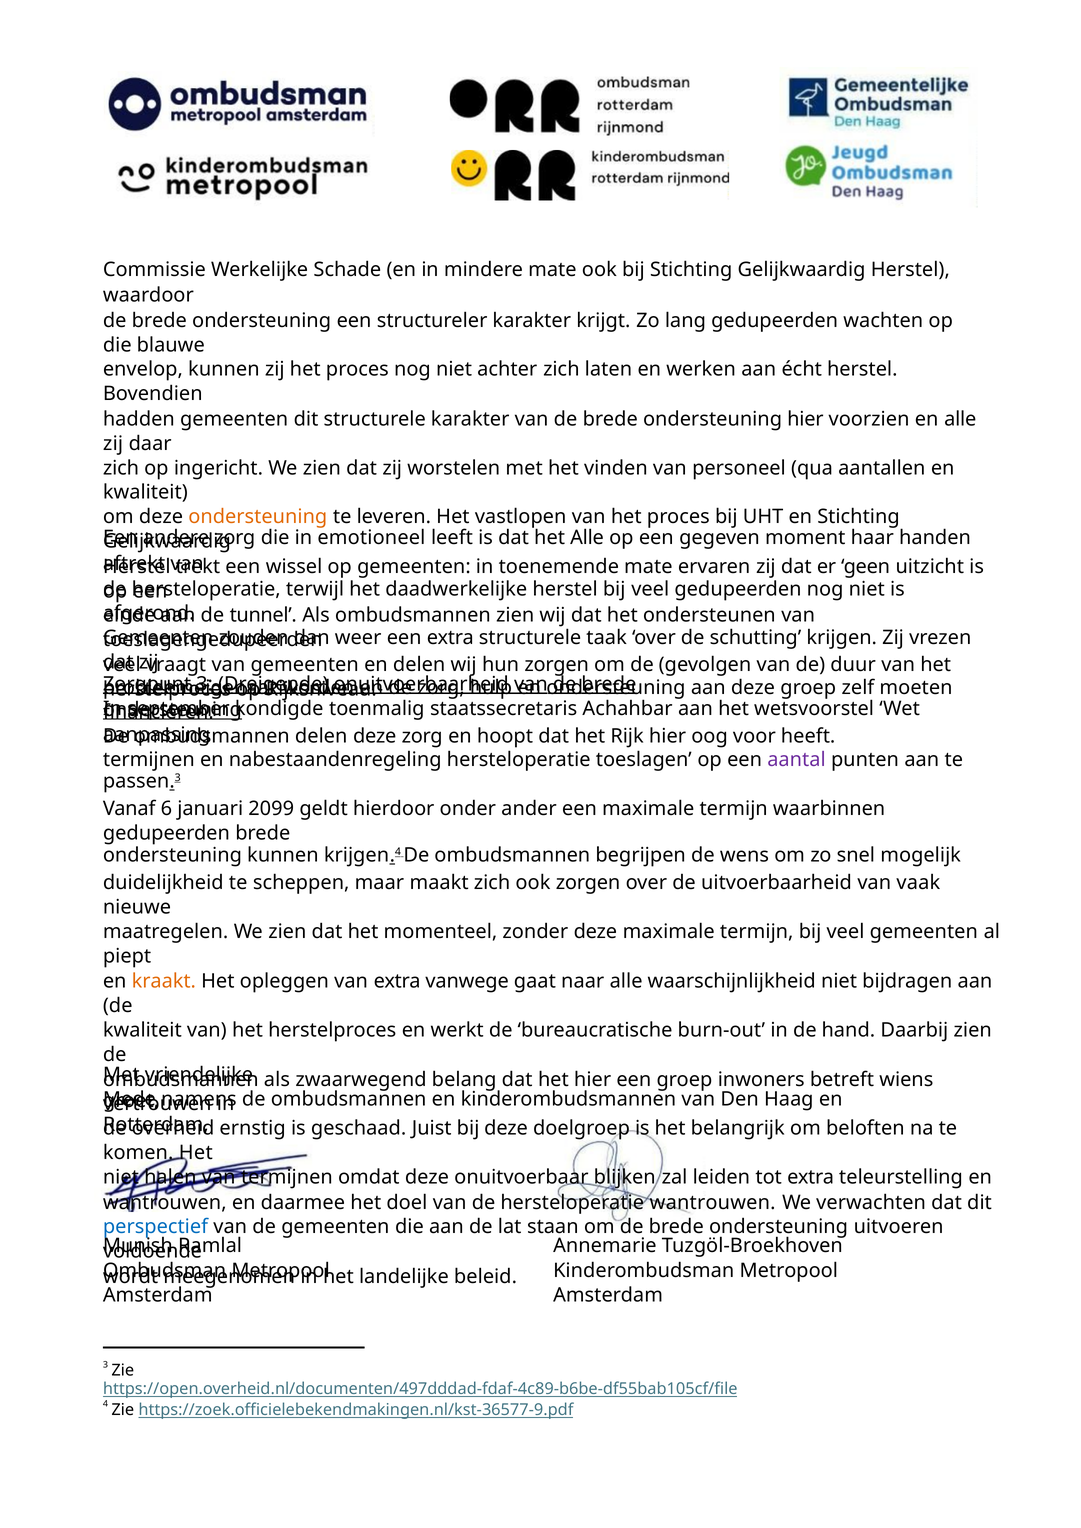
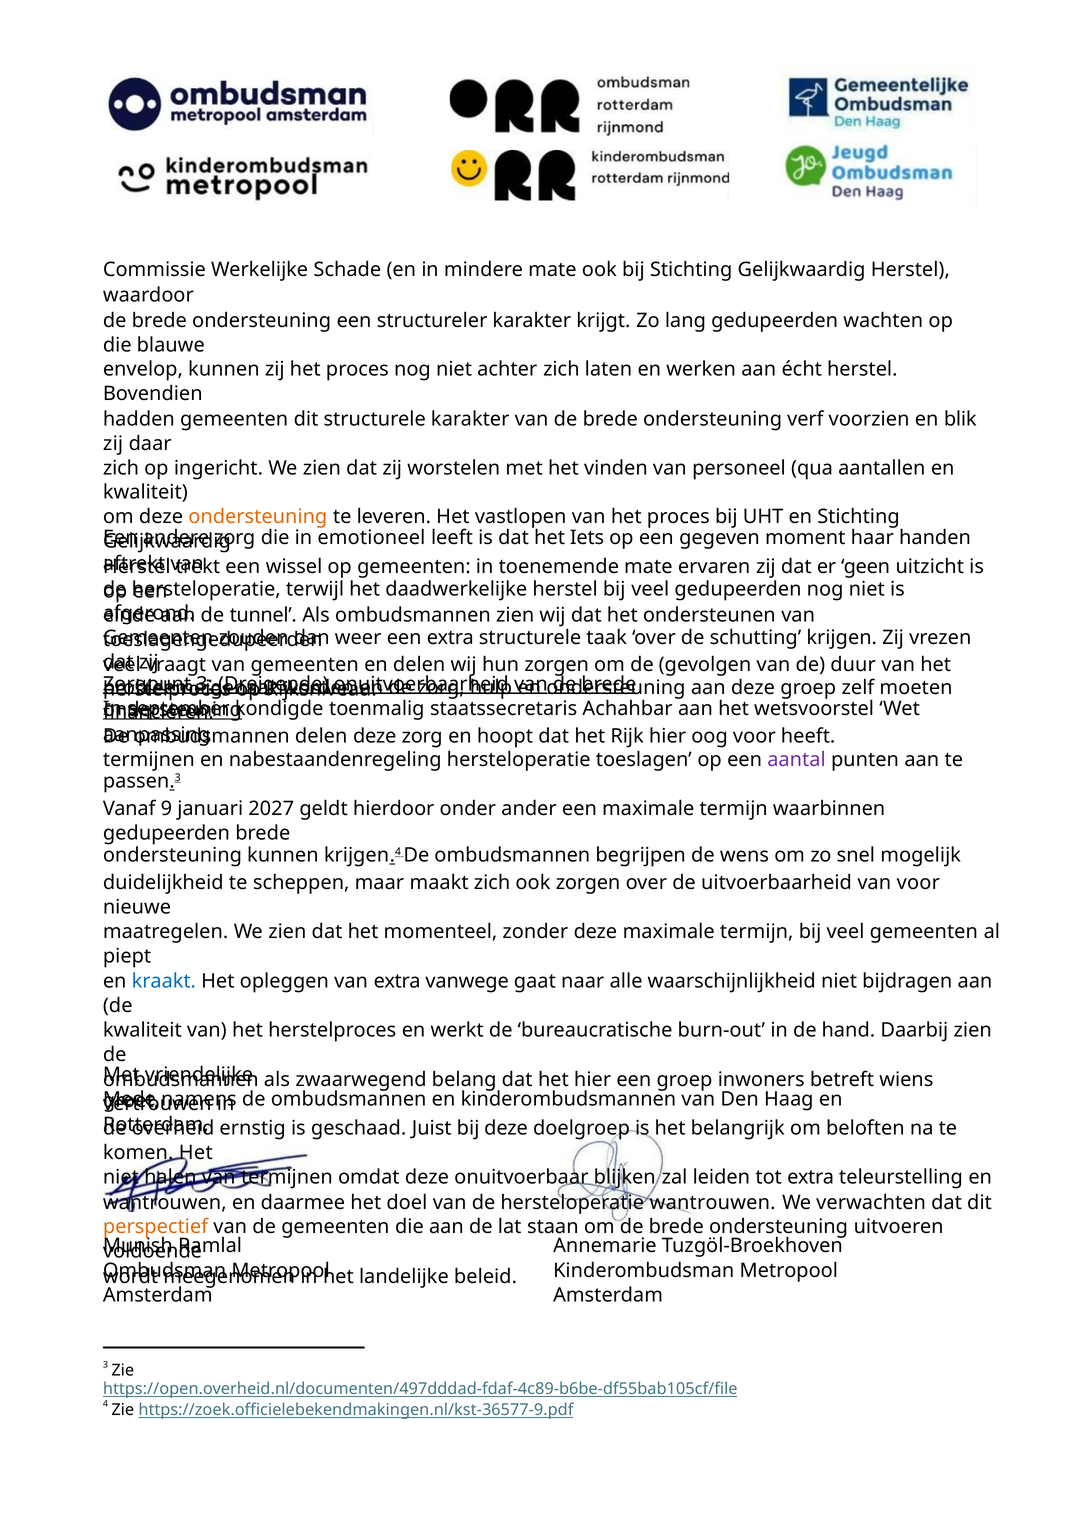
ondersteuning hier: hier -> verf (805, 419)
en alle: alle -> blik (960, 419)
het Alle: Alle -> Iets (587, 538)
6: 6 -> 9 (166, 809)
2099: 2099 -> 2027 (271, 809)
van vaak: vaak -> voor (918, 883)
kraakt colour: orange -> blue (164, 981)
perspectief colour: blue -> orange (155, 1227)
